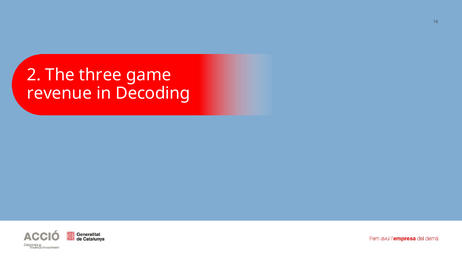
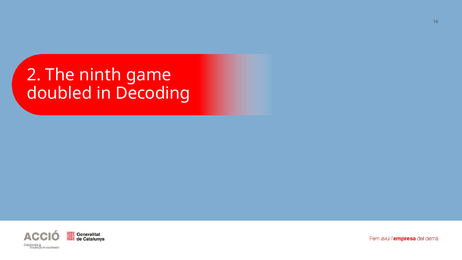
three: three -> ninth (100, 75)
revenue: revenue -> doubled (59, 93)
